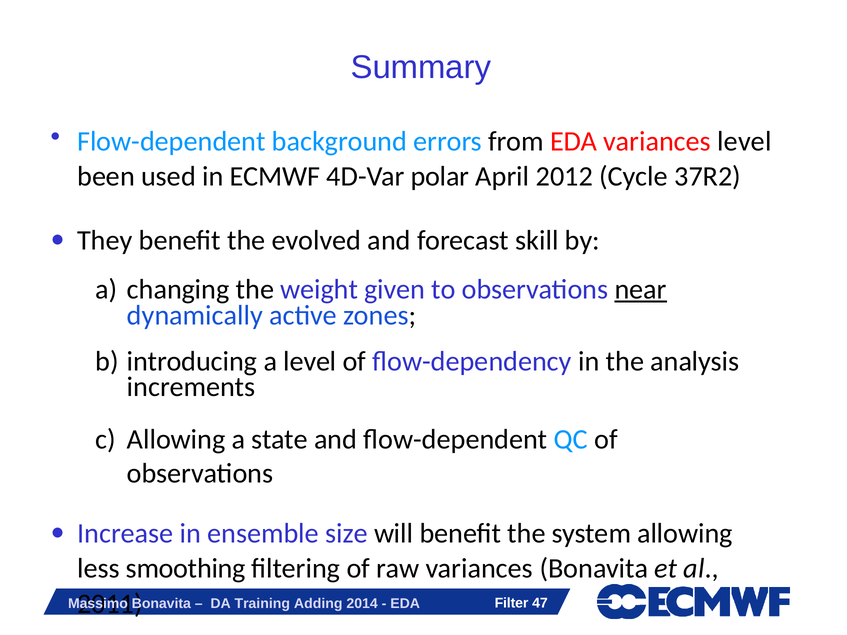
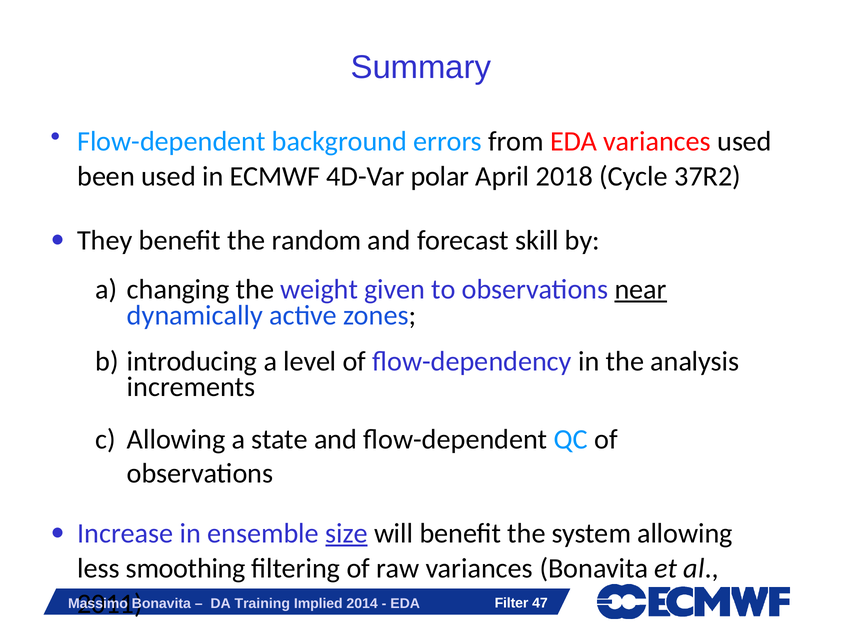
variances level: level -> used (745, 141)
2012: 2012 -> 2018 (564, 177)
evolved: evolved -> random (317, 240)
size underline: none -> present (347, 534)
Adding: Adding -> Implied (318, 604)
